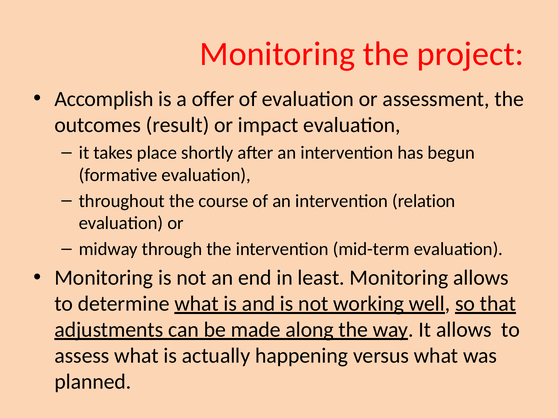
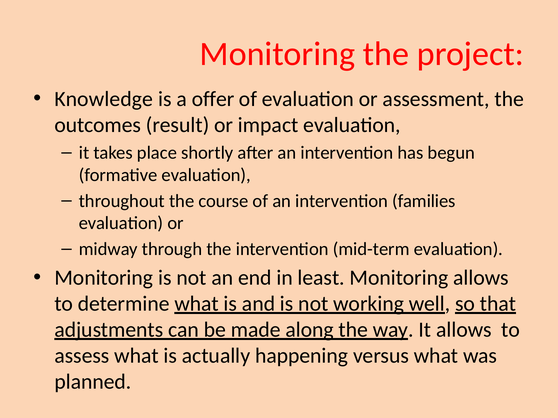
Accomplish: Accomplish -> Knowledge (104, 99)
relation: relation -> families (424, 201)
